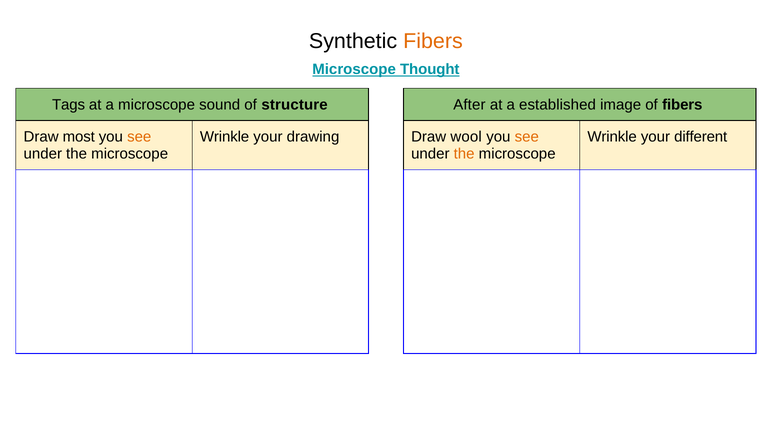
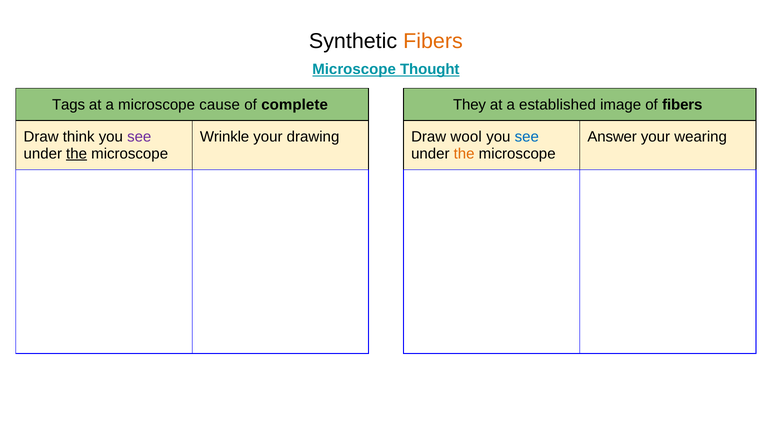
sound: sound -> cause (220, 105)
structure: structure -> complete (295, 105)
After: After -> They (470, 105)
most: most -> think (79, 137)
see colour: orange -> purple (139, 137)
see colour: orange -> blue (527, 137)
Wrinkle: Wrinkle -> Answer (612, 137)
different: different -> wearing (701, 137)
the underline: none -> present (77, 154)
